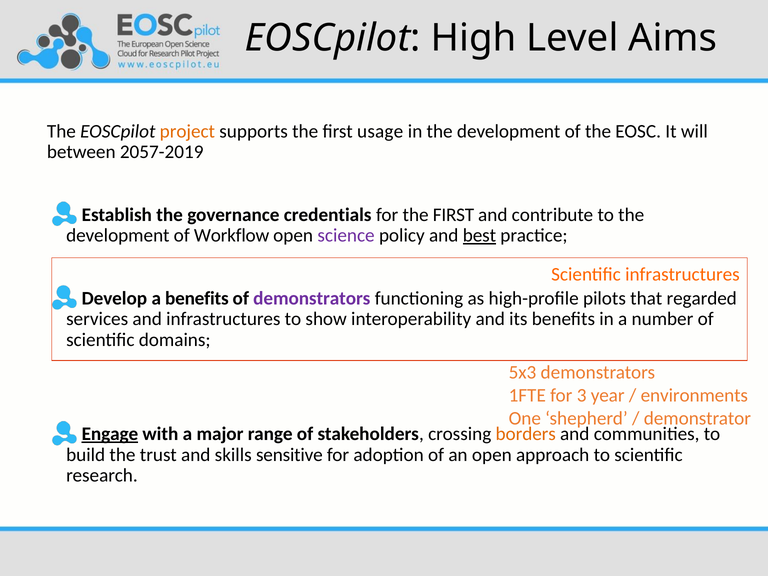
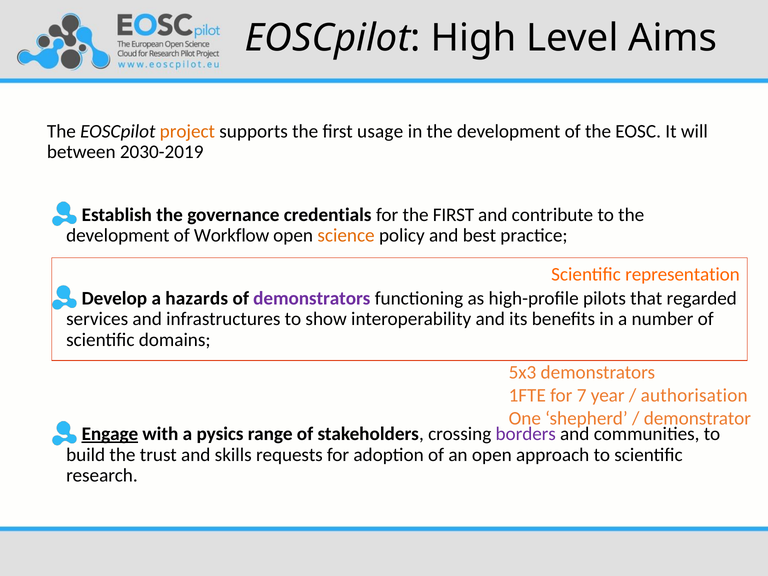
2057-2019: 2057-2019 -> 2030-2019 (162, 152)
science colour: purple -> orange (346, 235)
best underline: present -> none (479, 235)
Scientific infrastructures: infrastructures -> representation (682, 274)
a benefits: benefits -> hazards (197, 298)
3: 3 -> 7 (582, 395)
environments: environments -> authorisation (694, 395)
major: major -> pysics (220, 434)
borders colour: orange -> purple (526, 434)
sensitive: sensitive -> requests (289, 455)
